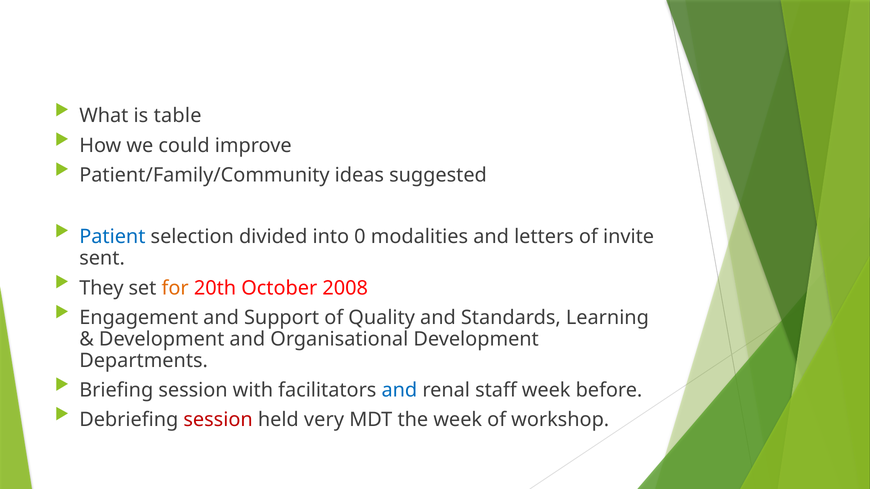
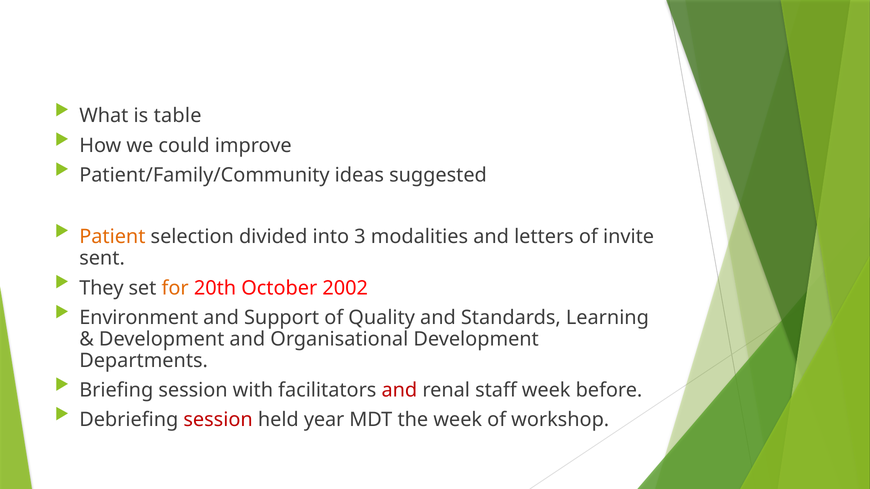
Patient colour: blue -> orange (112, 237)
0: 0 -> 3 (360, 237)
2008: 2008 -> 2002 (345, 288)
Engagement: Engagement -> Environment (139, 318)
and colour: blue -> red (399, 391)
very: very -> year (324, 420)
